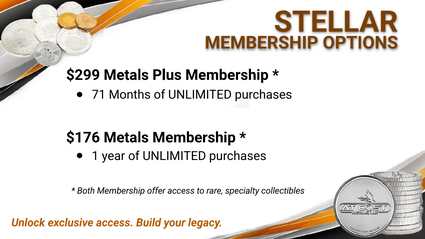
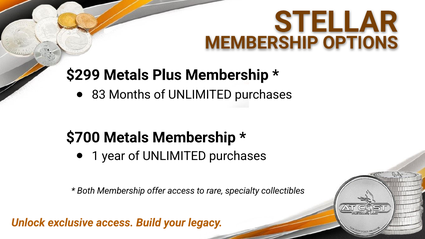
71: 71 -> 83 (99, 95)
$176: $176 -> $700 (83, 138)
